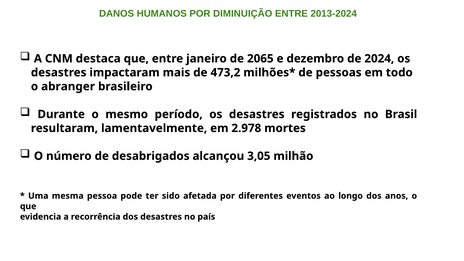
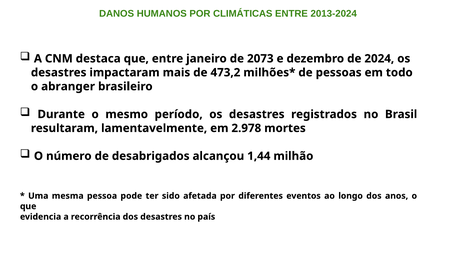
DIMINUIÇÃO: DIMINUIÇÃO -> CLIMÁTICAS (243, 14)
2065: 2065 -> 2073 (260, 59)
3,05: 3,05 -> 1,44 (259, 156)
